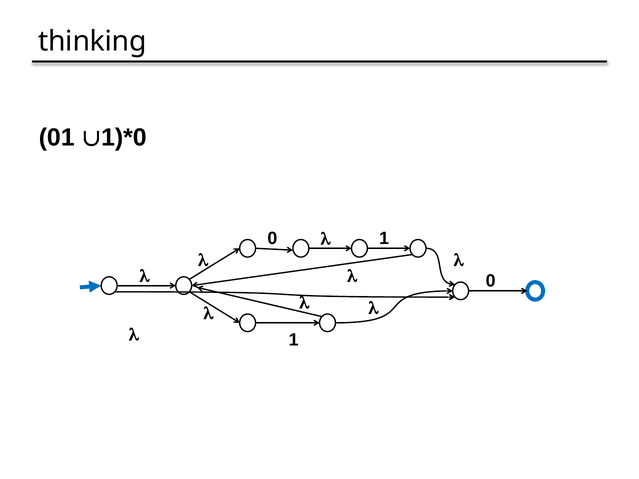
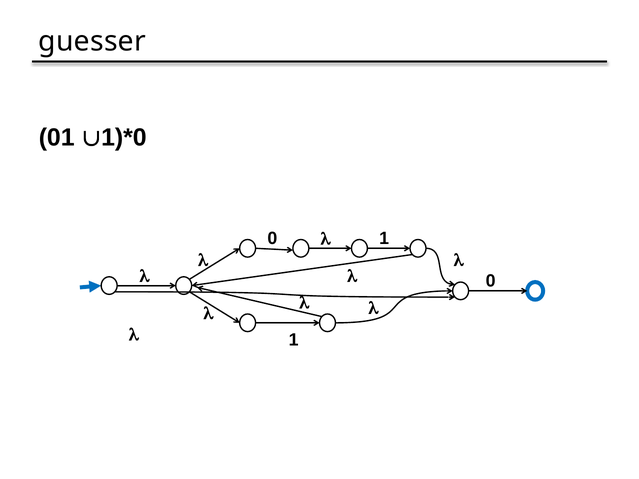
thinking: thinking -> guesser (92, 41)
